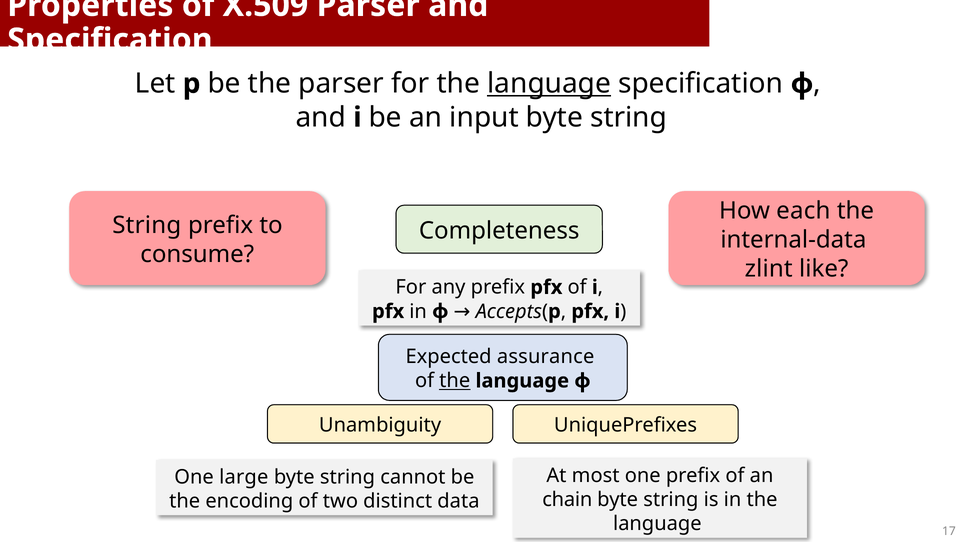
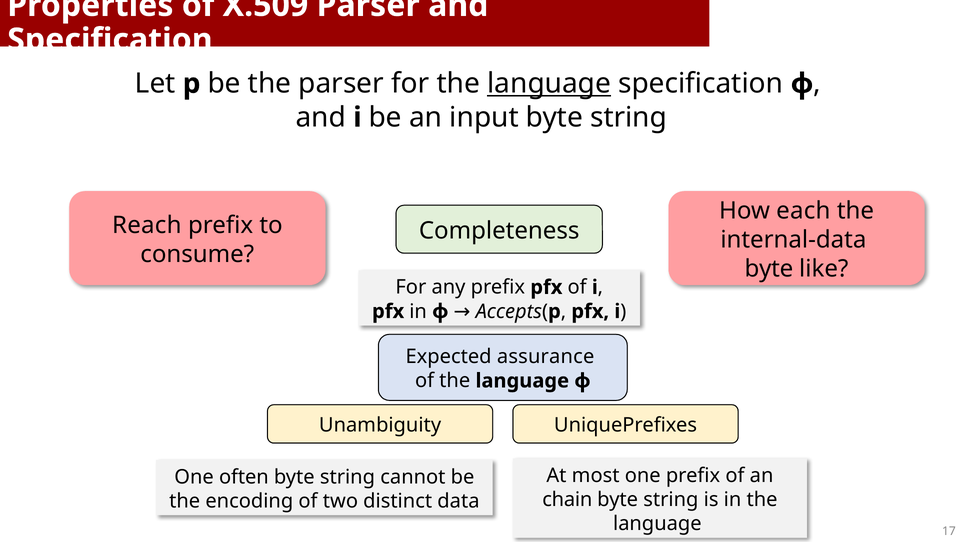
String: String -> Reach (147, 225)
zlint: zlint -> byte (769, 268)
the underline: present -> none (455, 381)
large: large -> often (244, 477)
